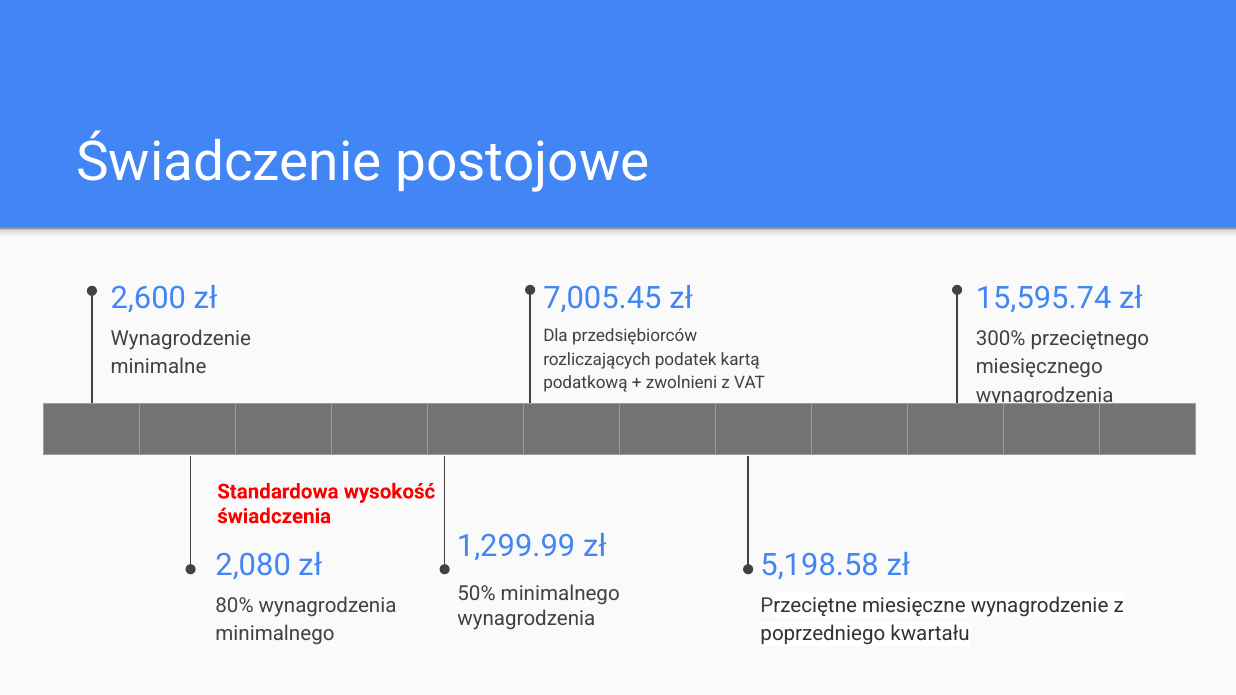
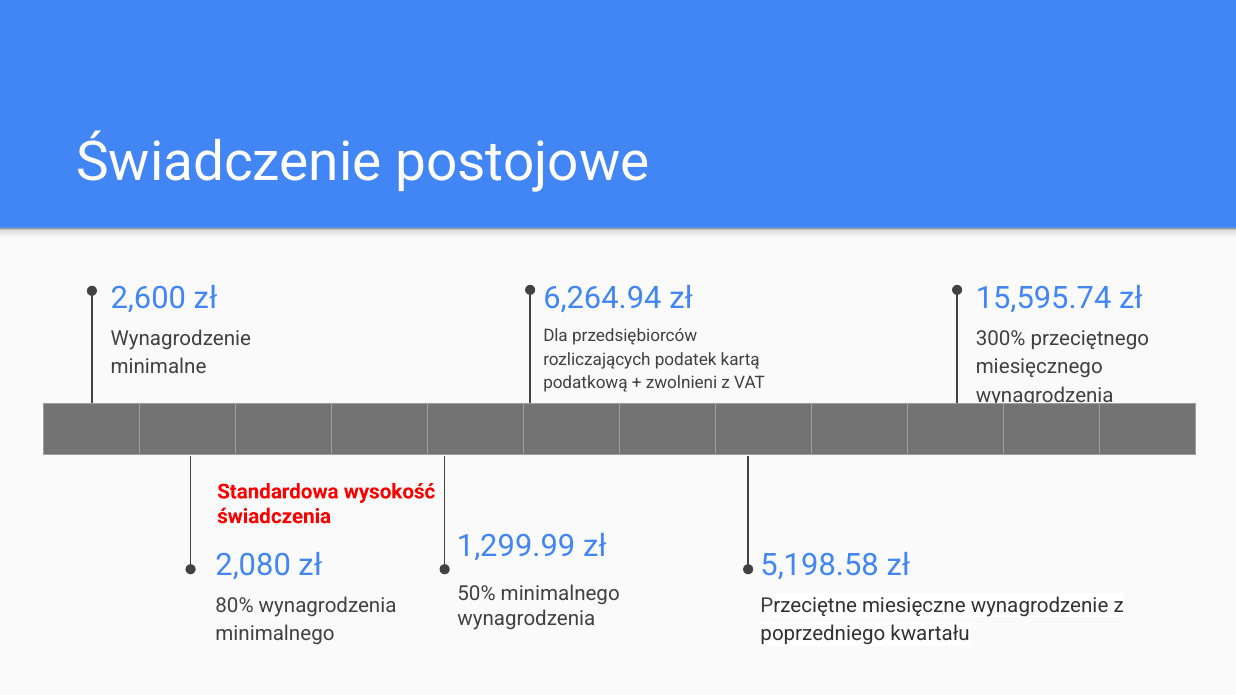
7,005.45: 7,005.45 -> 6,264.94 (602, 298)
